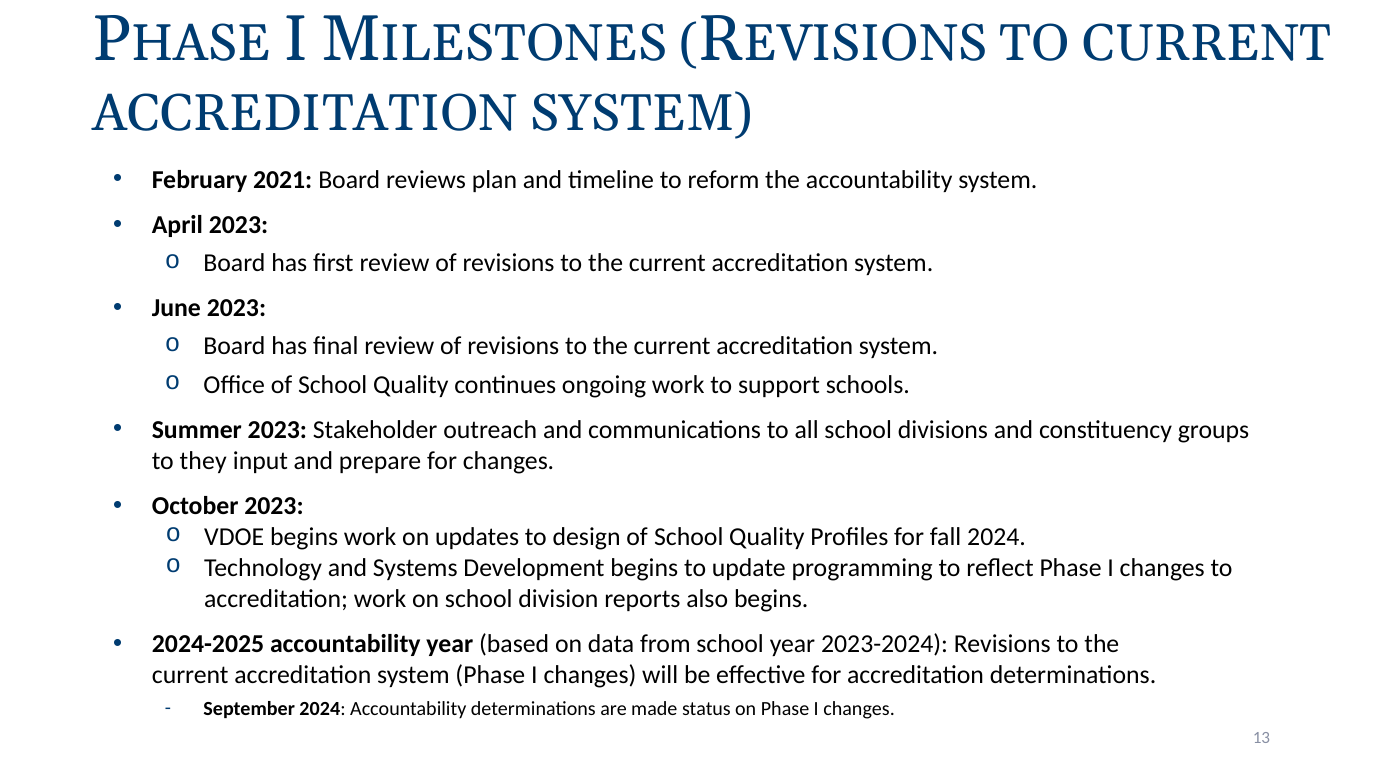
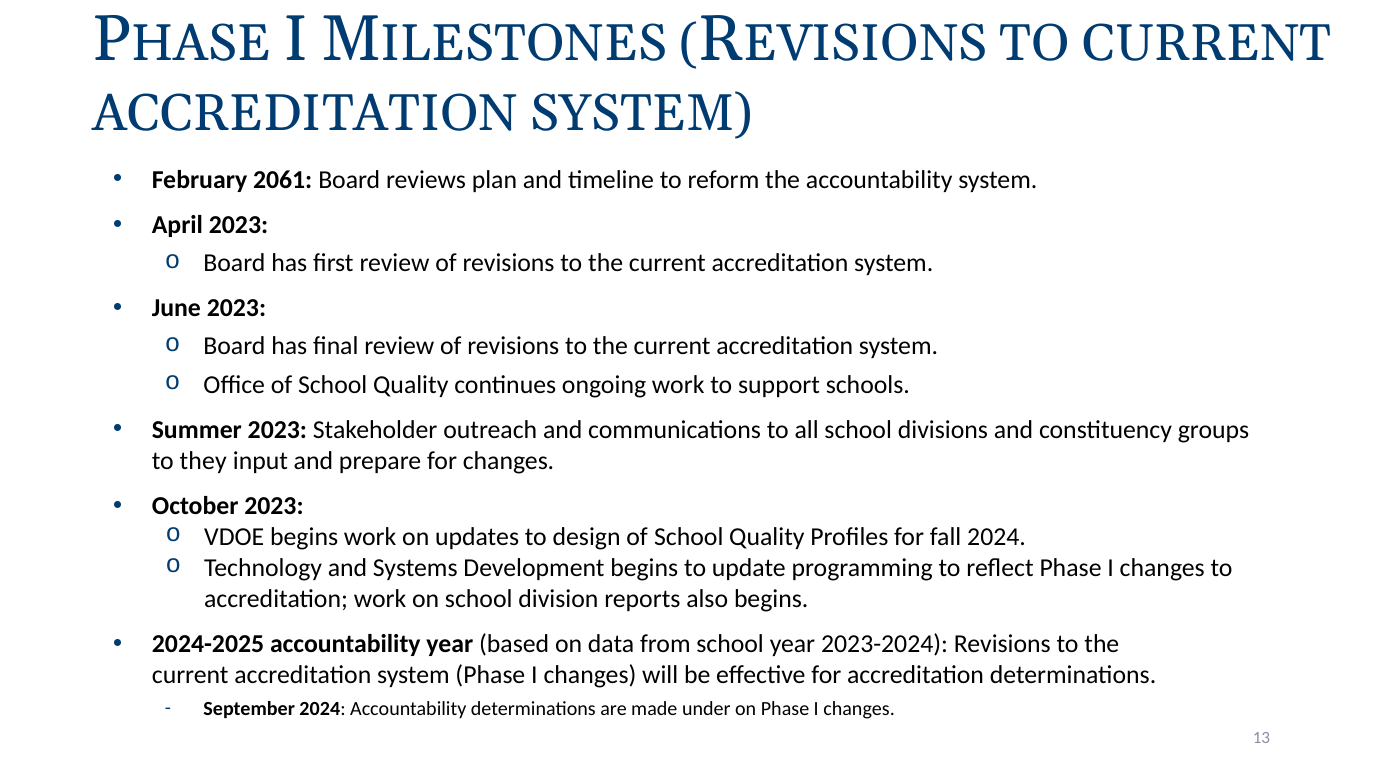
2021: 2021 -> 2061 (283, 180)
status: status -> under (706, 709)
